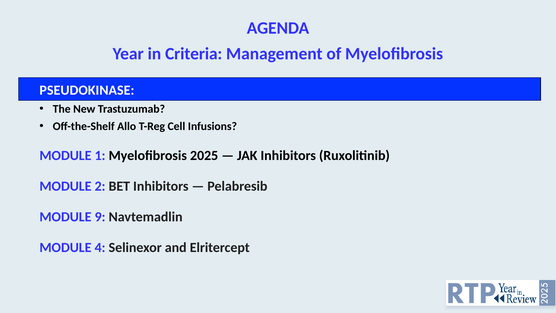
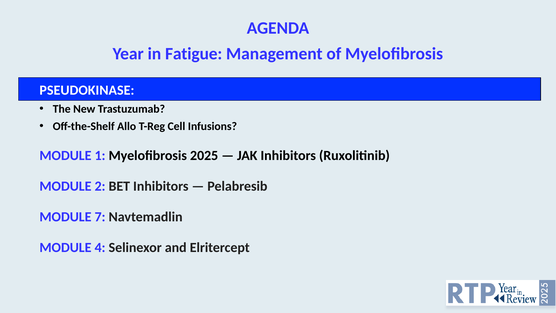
Criteria: Criteria -> Fatigue (194, 54)
9: 9 -> 7 (100, 217)
